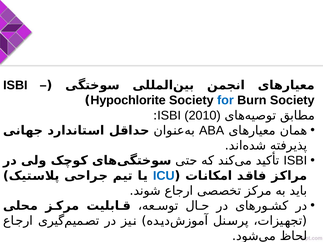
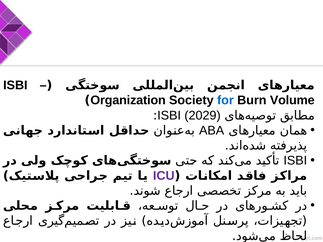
Hypochlorite: Hypochlorite -> Organization (128, 100)
Burn Society: Society -> Volume (292, 100)
2010: 2010 -> 2029 (203, 116)
ICU colour: blue -> purple (164, 176)
